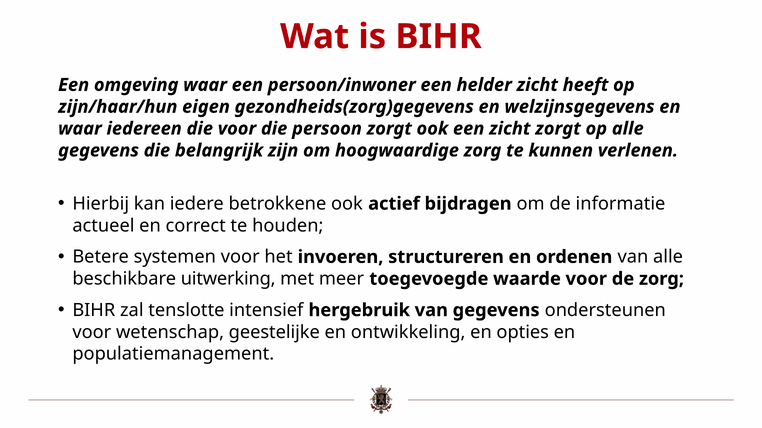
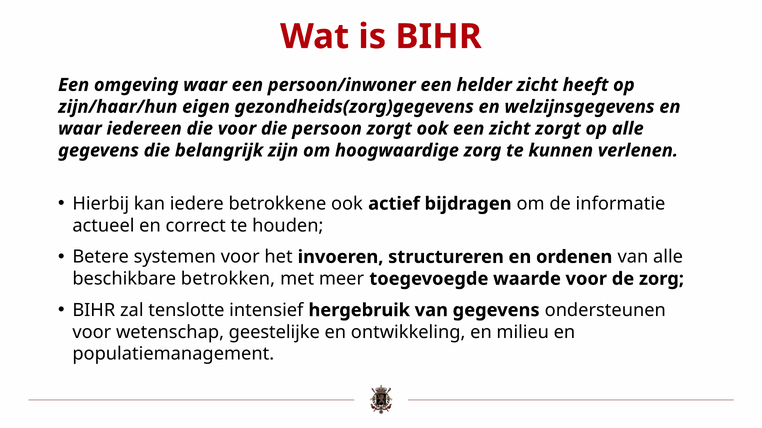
uitwerking: uitwerking -> betrokken (228, 279)
opties: opties -> milieu (523, 332)
